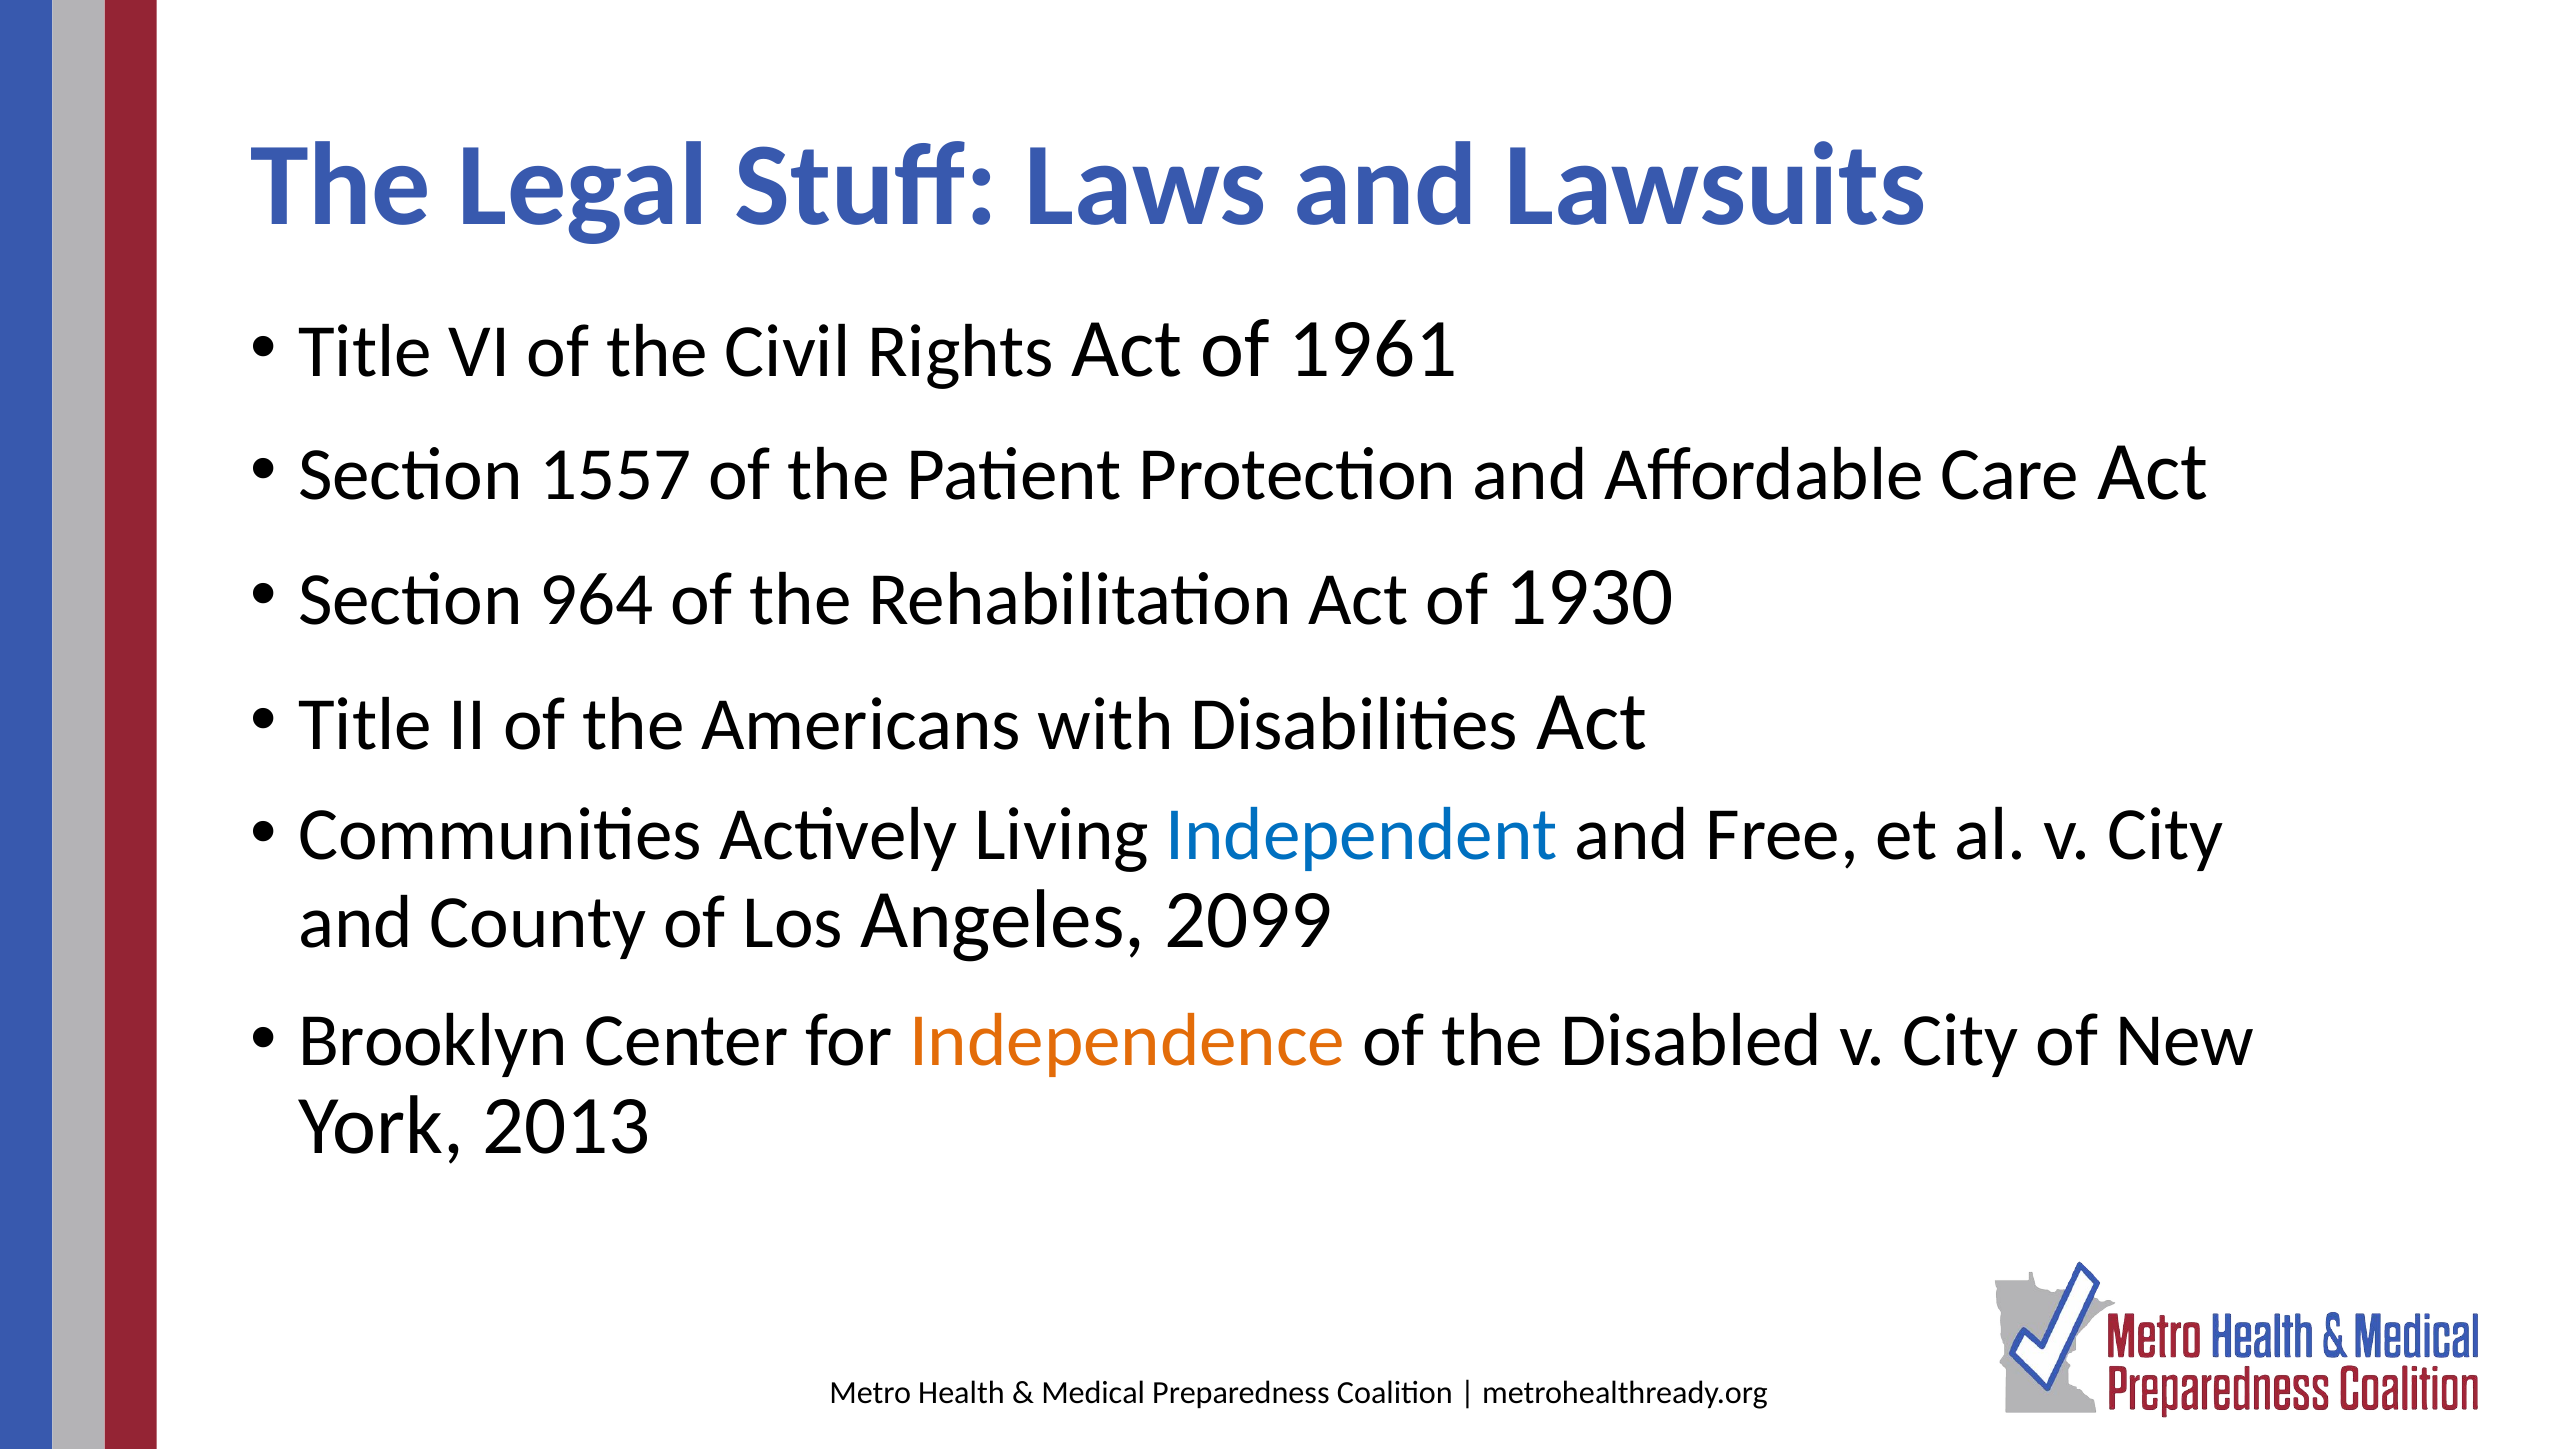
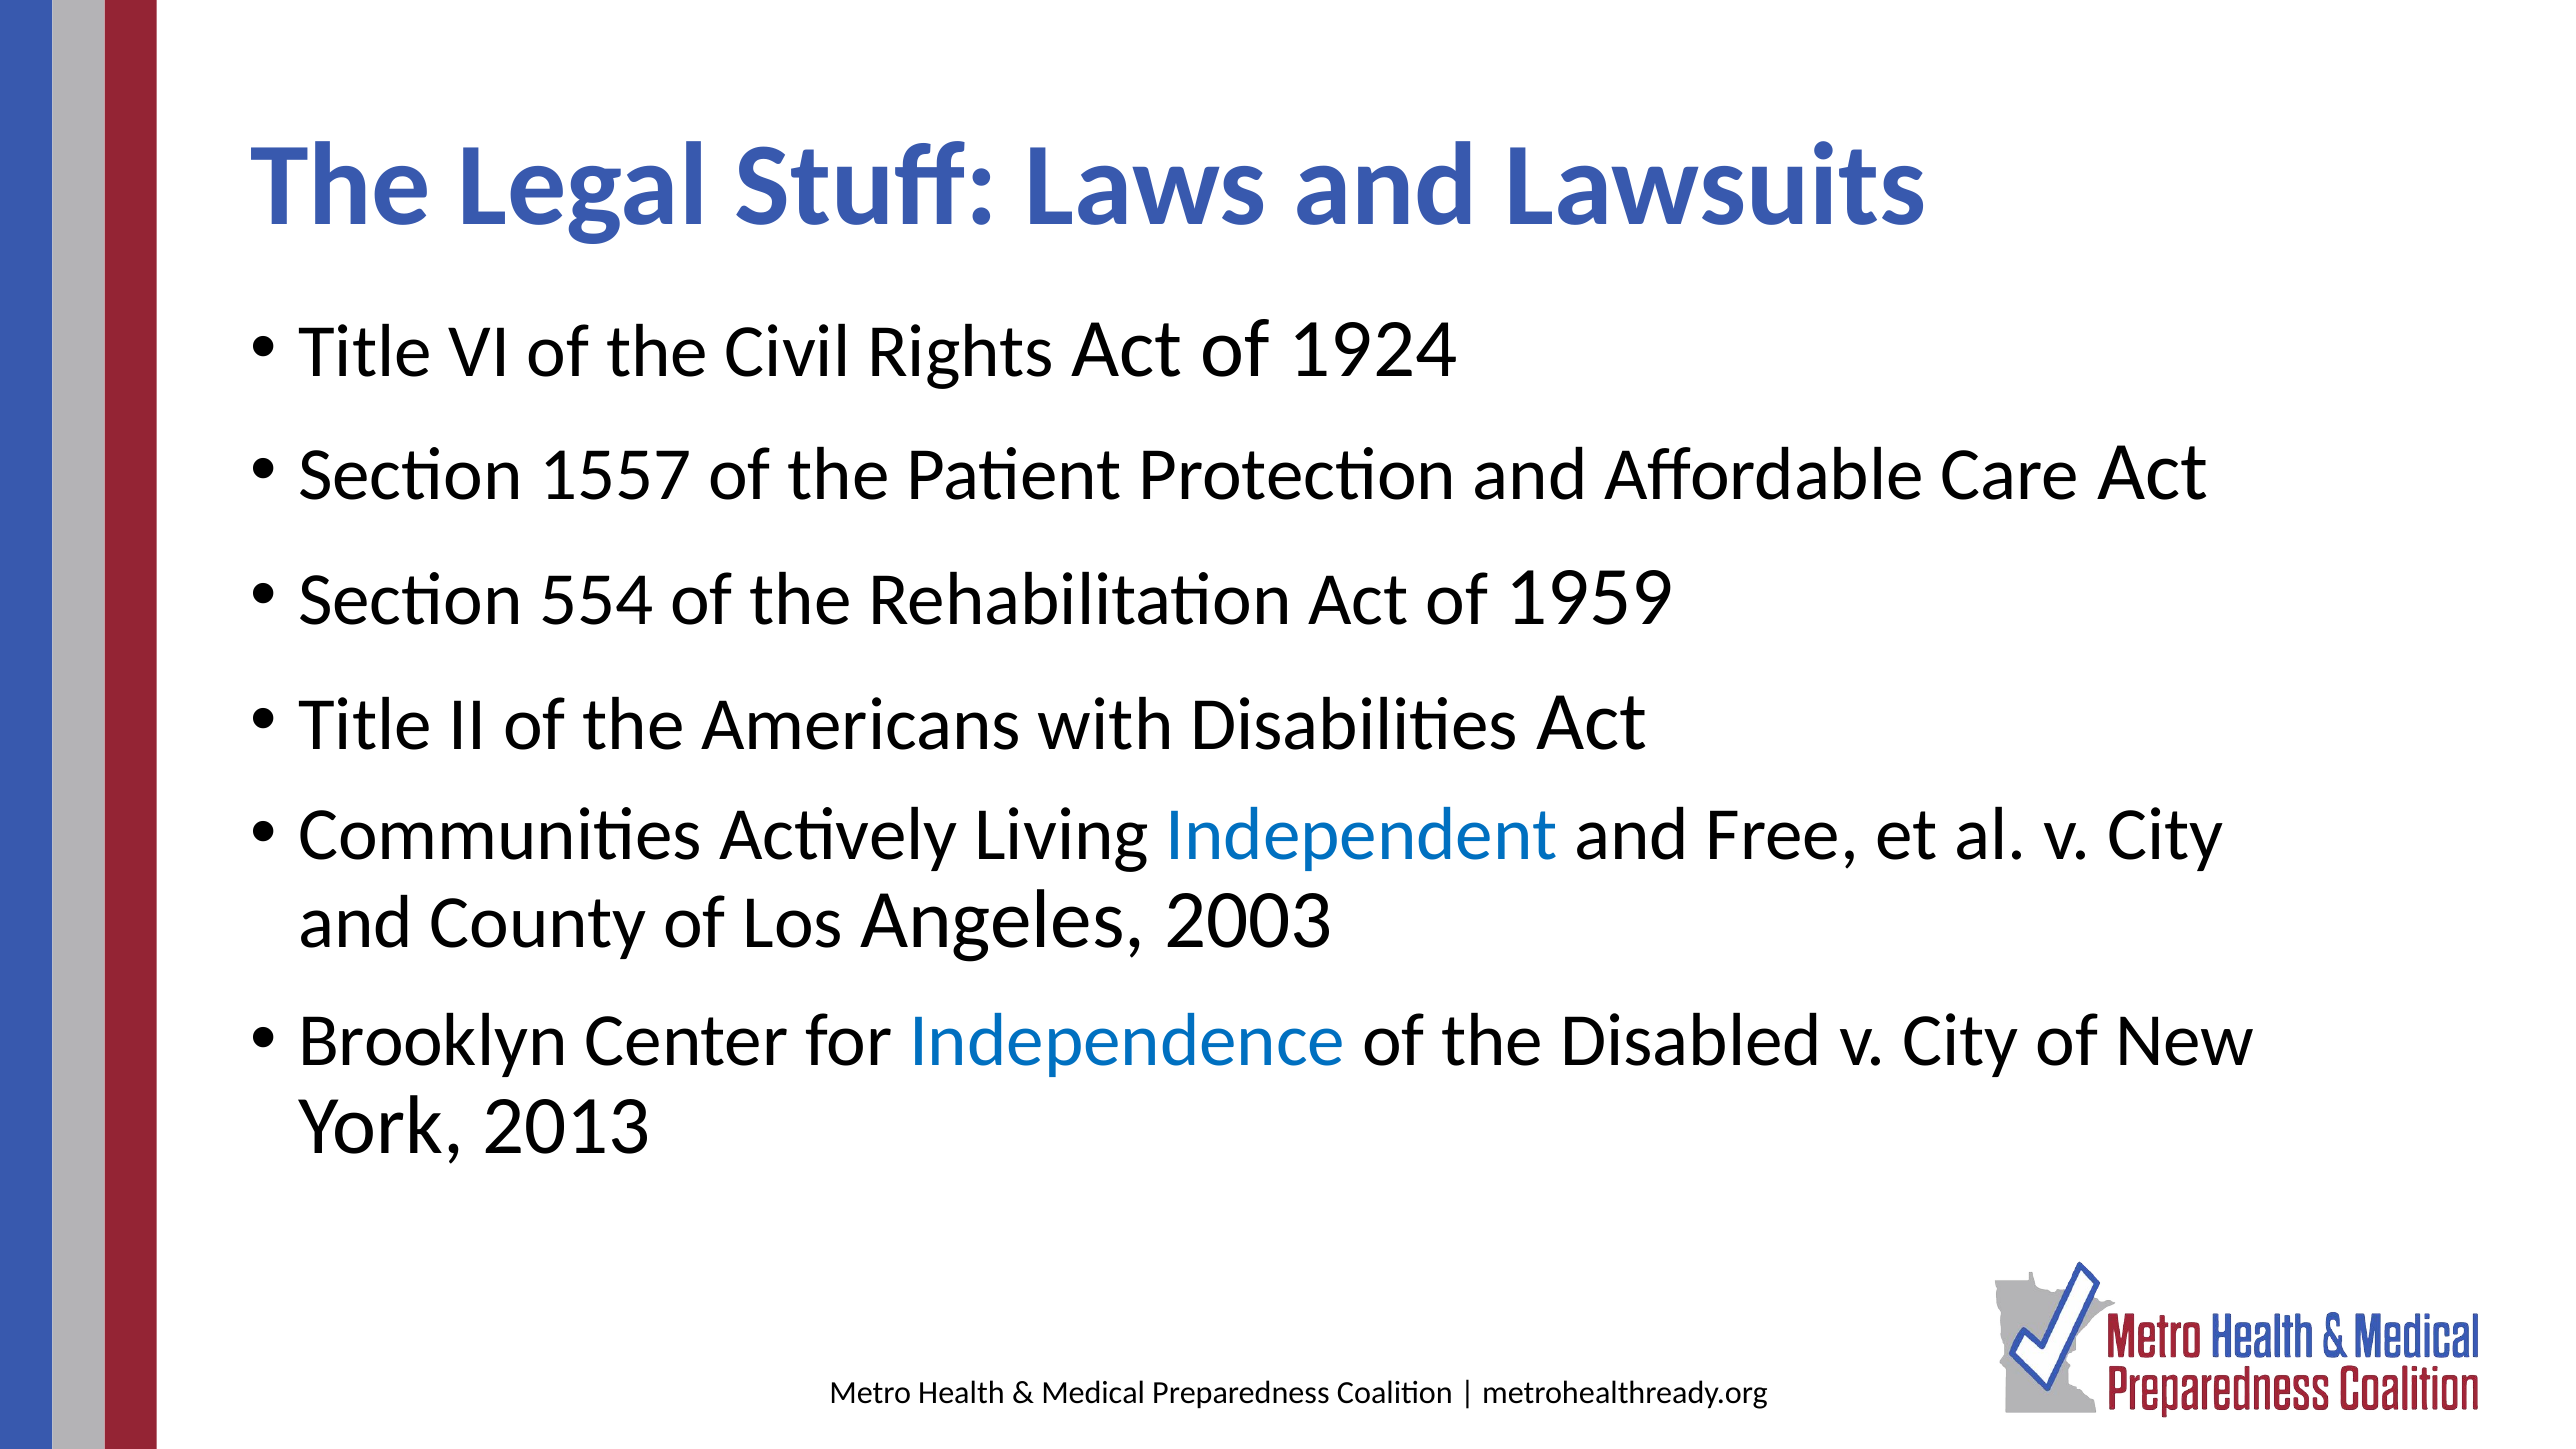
1961: 1961 -> 1924 (1373, 350)
964: 964 -> 554 (596, 600)
1930: 1930 -> 1959 (1590, 597)
2099: 2099 -> 2003 (1248, 920)
Independence colour: orange -> blue (1127, 1041)
